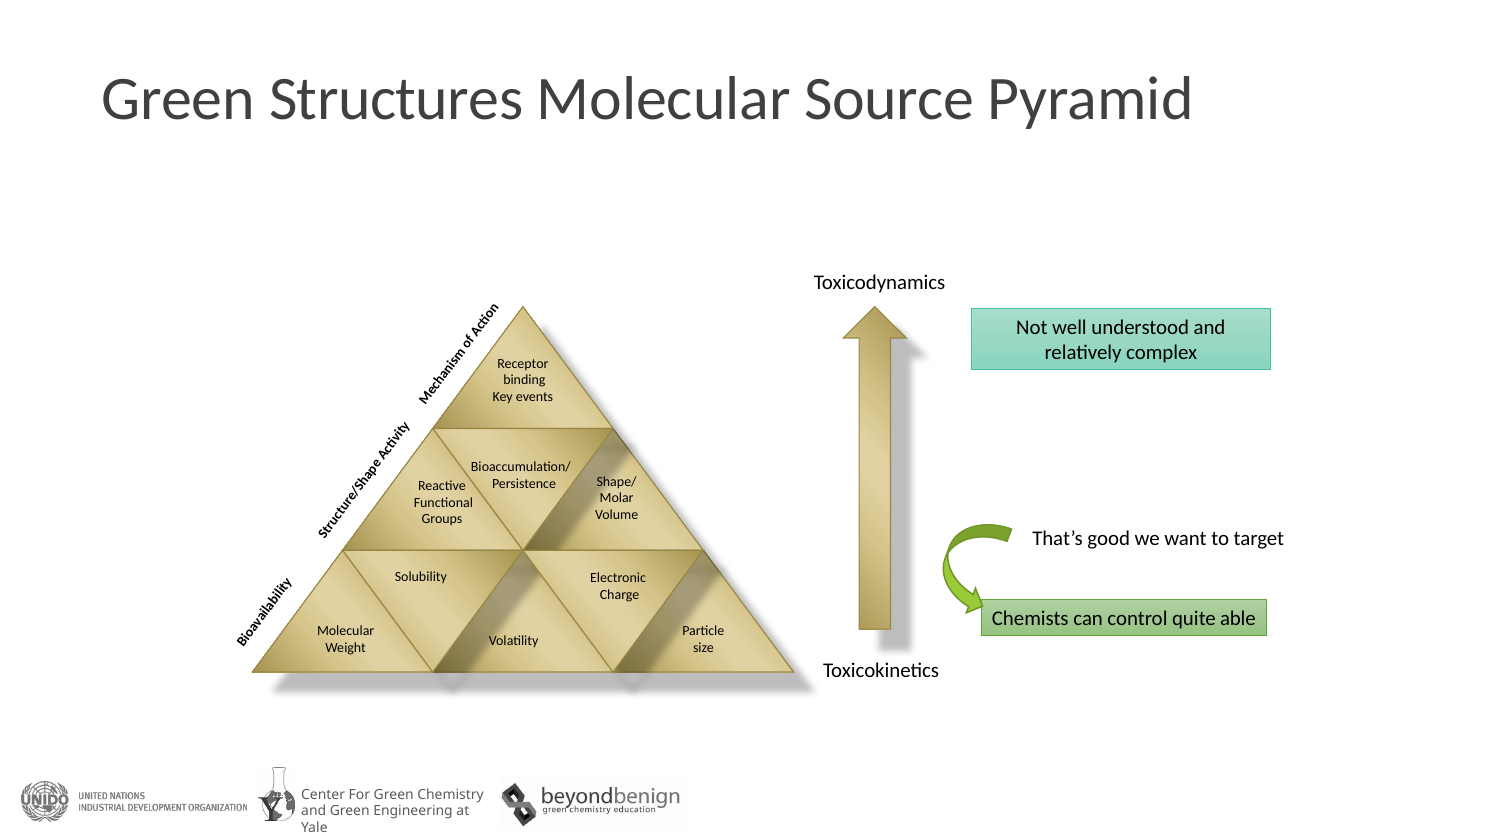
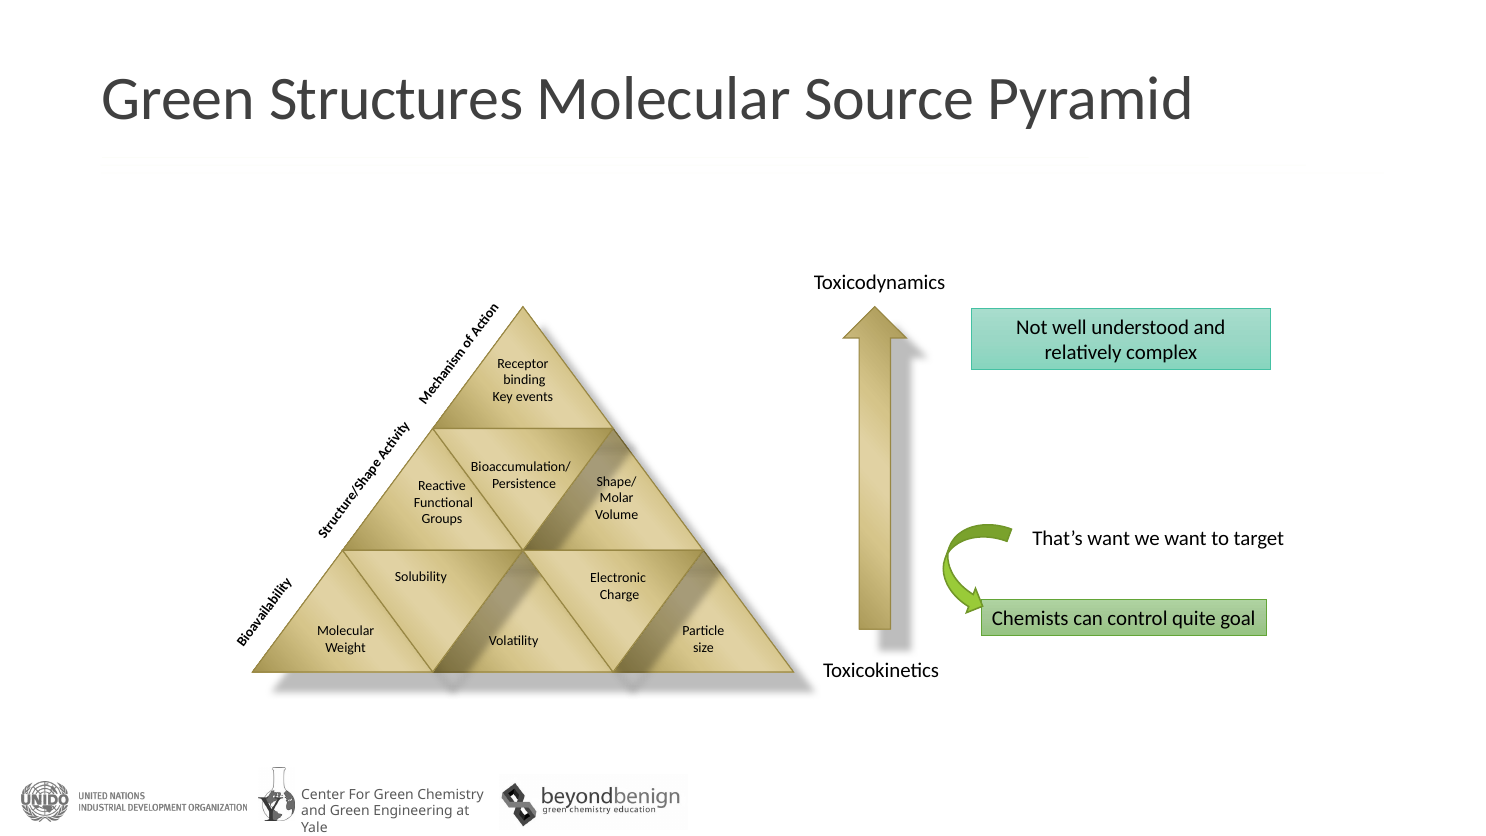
That’s good: good -> want (1109, 538)
able: able -> goal (1238, 619)
